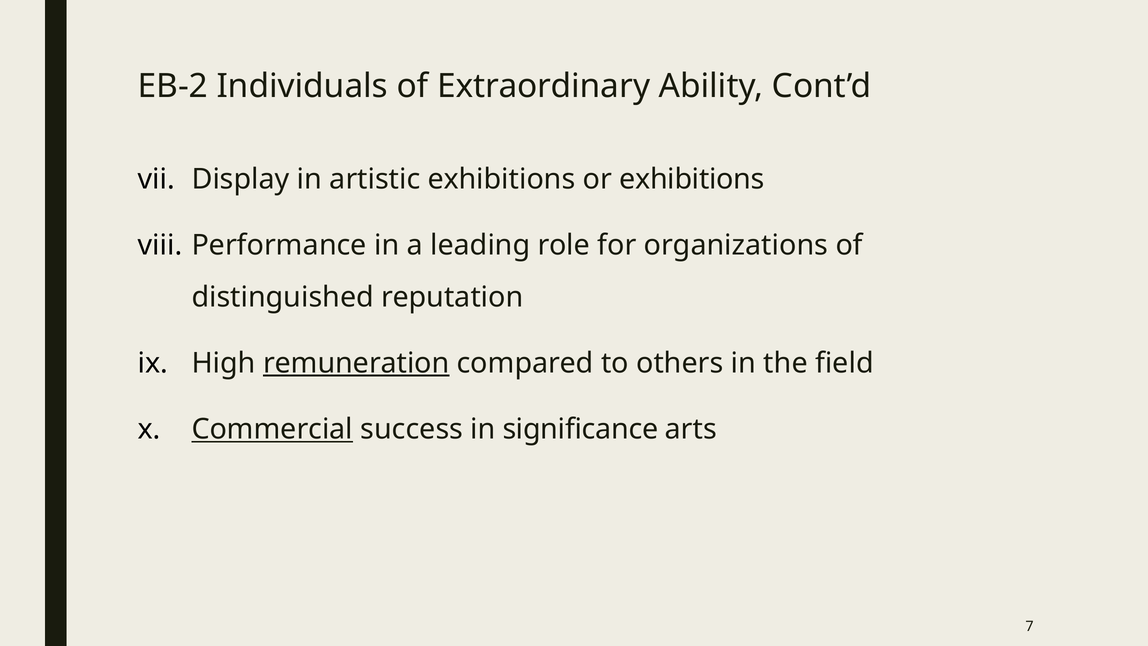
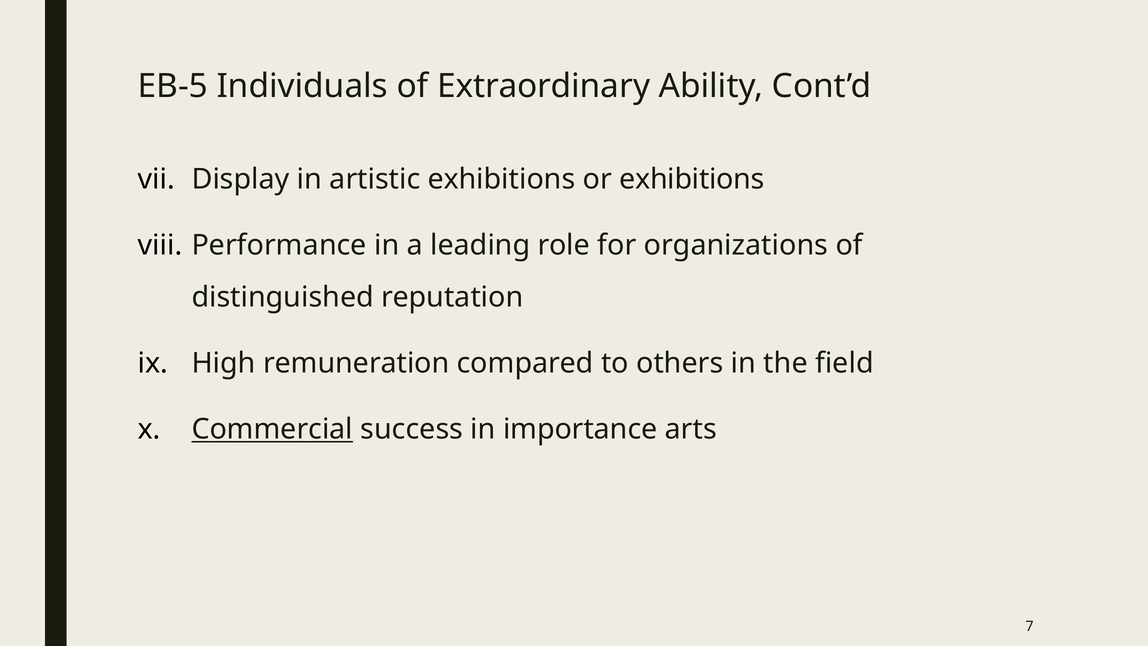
EB-2: EB-2 -> EB-5 (173, 86)
remuneration underline: present -> none (356, 363)
significance: significance -> importance (580, 429)
